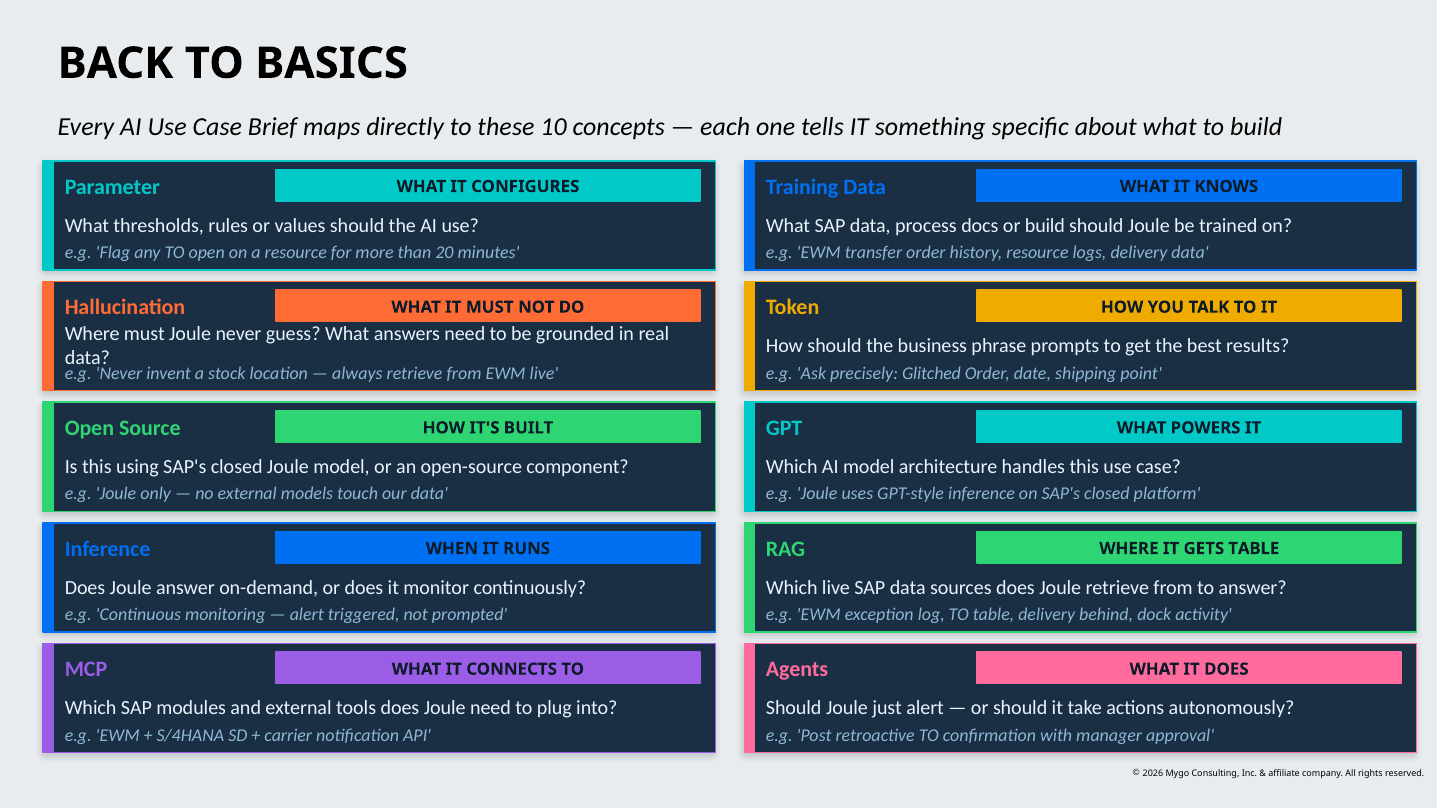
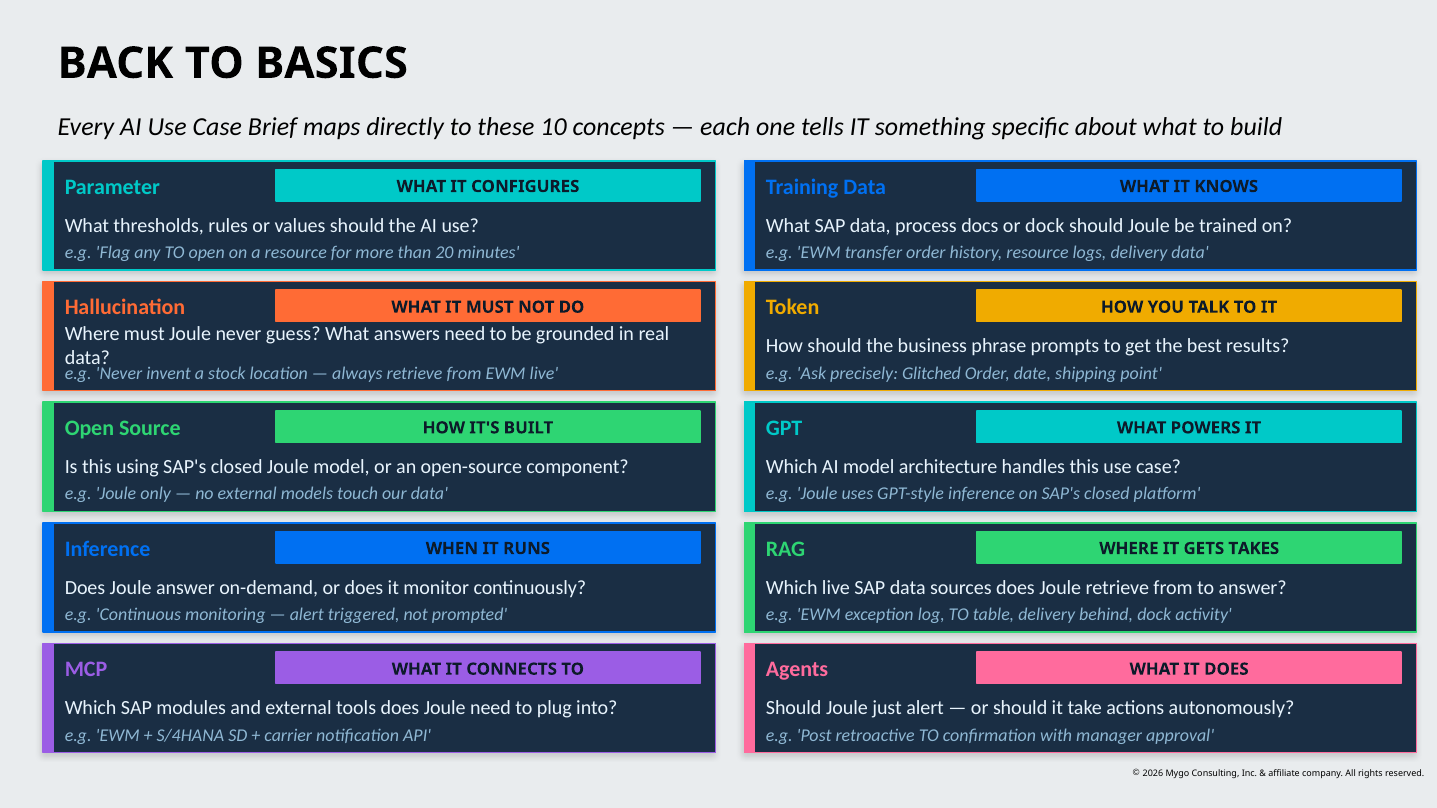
or build: build -> dock (1045, 226)
GETS TABLE: TABLE -> TAKES (1254, 549)
